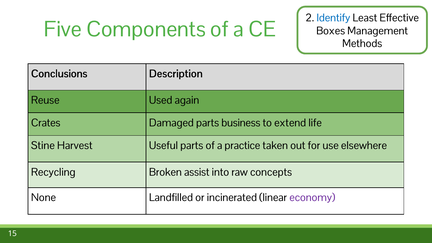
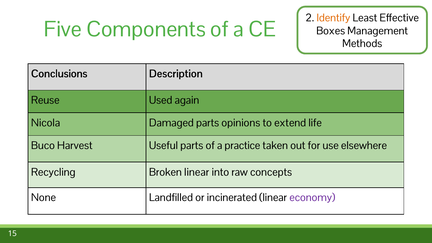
Identify colour: blue -> orange (333, 18)
Crates: Crates -> Nicola (46, 123)
business: business -> opinions (241, 123)
Stine: Stine -> Buco (43, 146)
Broken assist: assist -> linear (197, 172)
